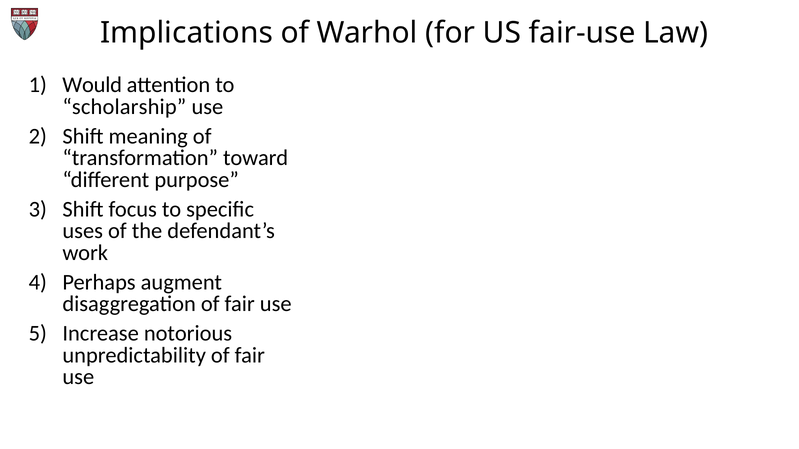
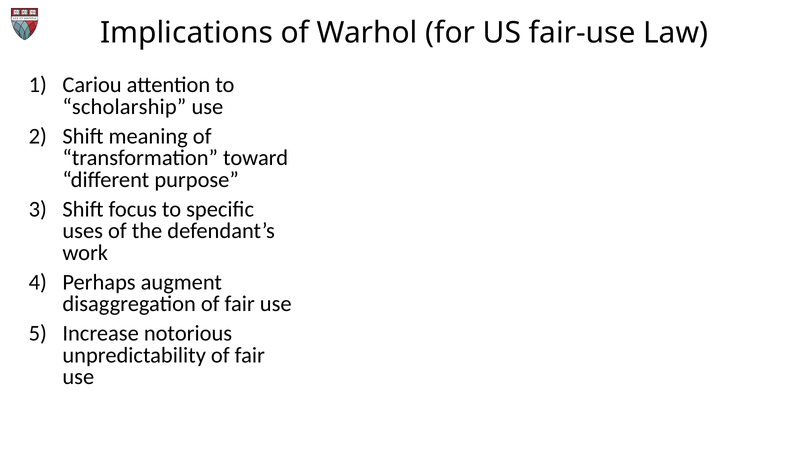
Would: Would -> Cariou (92, 85)
